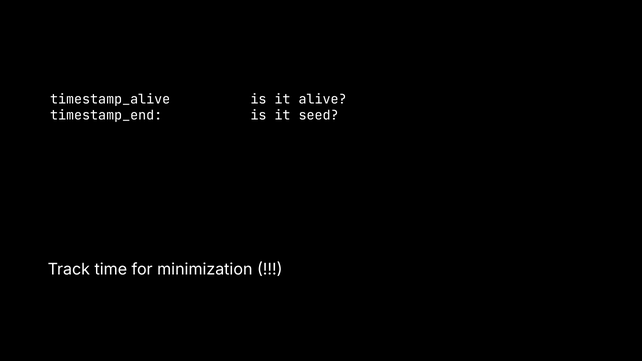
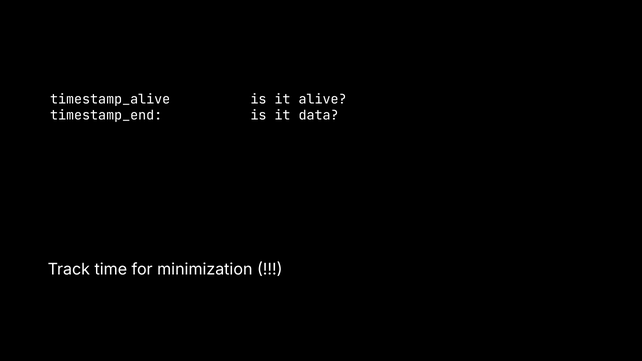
seed: seed -> data (319, 116)
